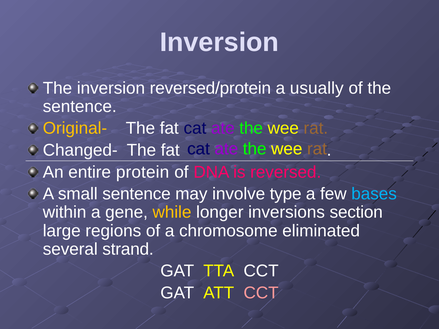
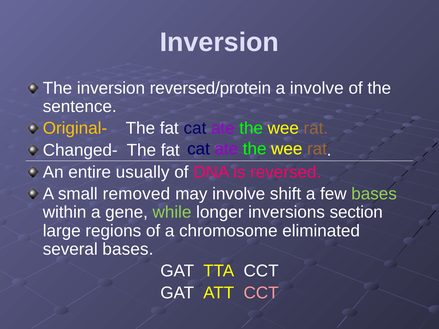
a usually: usually -> involve (317, 88)
protein: protein -> usually (143, 172)
small sentence: sentence -> removed (136, 194)
type: type -> shift (286, 194)
bases colour: light blue -> light green (374, 194)
while colour: yellow -> light green (172, 212)
several strand: strand -> bases (128, 249)
